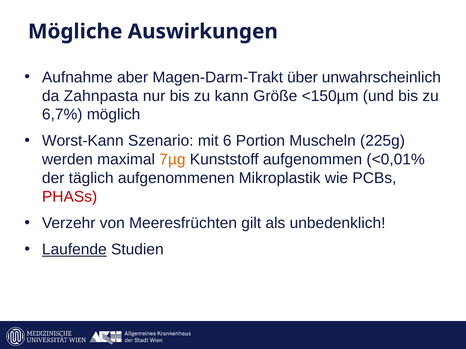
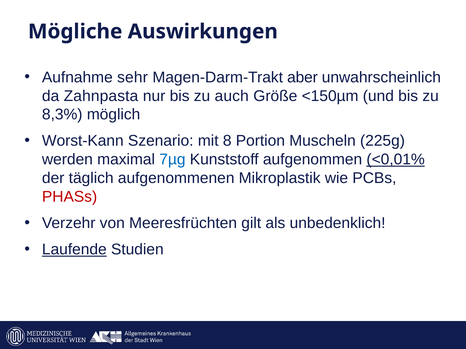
aber: aber -> sehr (133, 77)
über: über -> aber (302, 77)
kann: kann -> auch (232, 96)
6,7%: 6,7% -> 8,3% (62, 115)
6: 6 -> 8 (227, 141)
7µg colour: orange -> blue (172, 160)
<0,01% underline: none -> present (396, 160)
